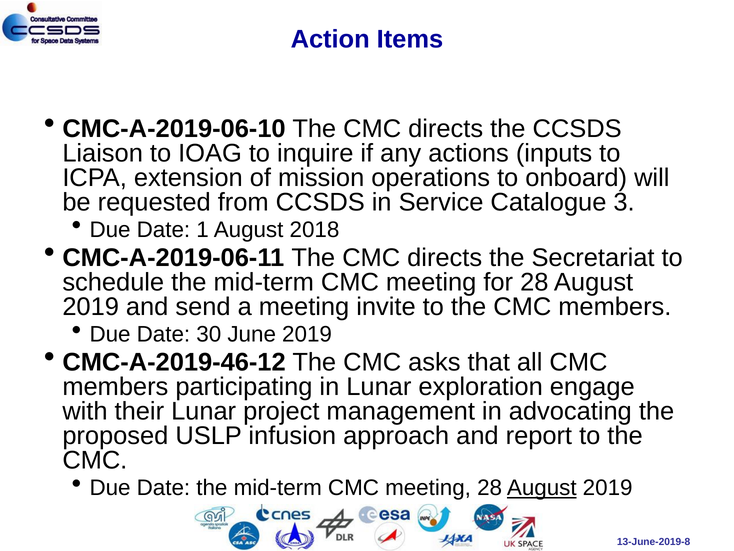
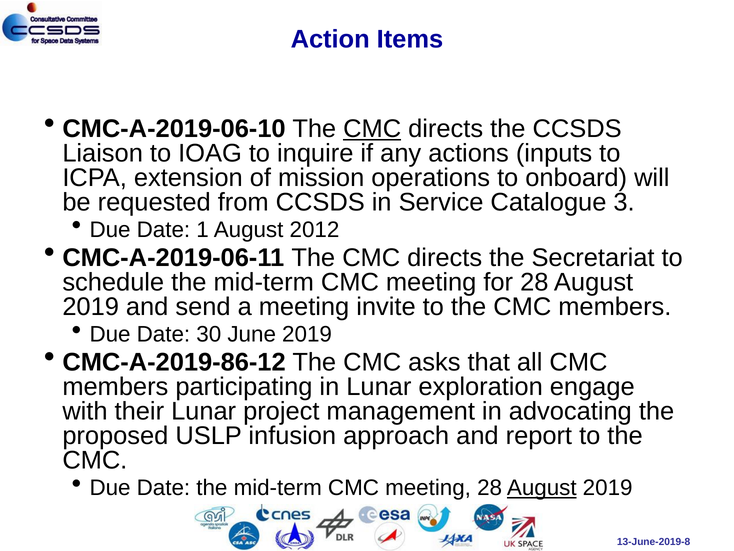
CMC underline: none -> present (372, 129)
2018: 2018 -> 2012 (314, 230)
CMC-A-2019-46-12: CMC-A-2019-46-12 -> CMC-A-2019-86-12 (174, 362)
